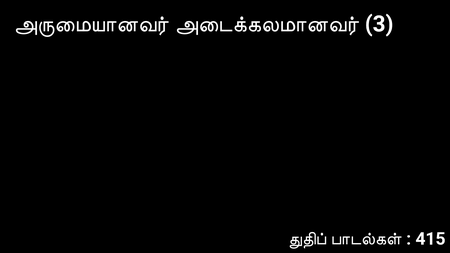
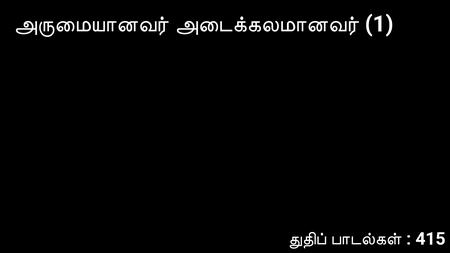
3: 3 -> 1 (379, 24)
